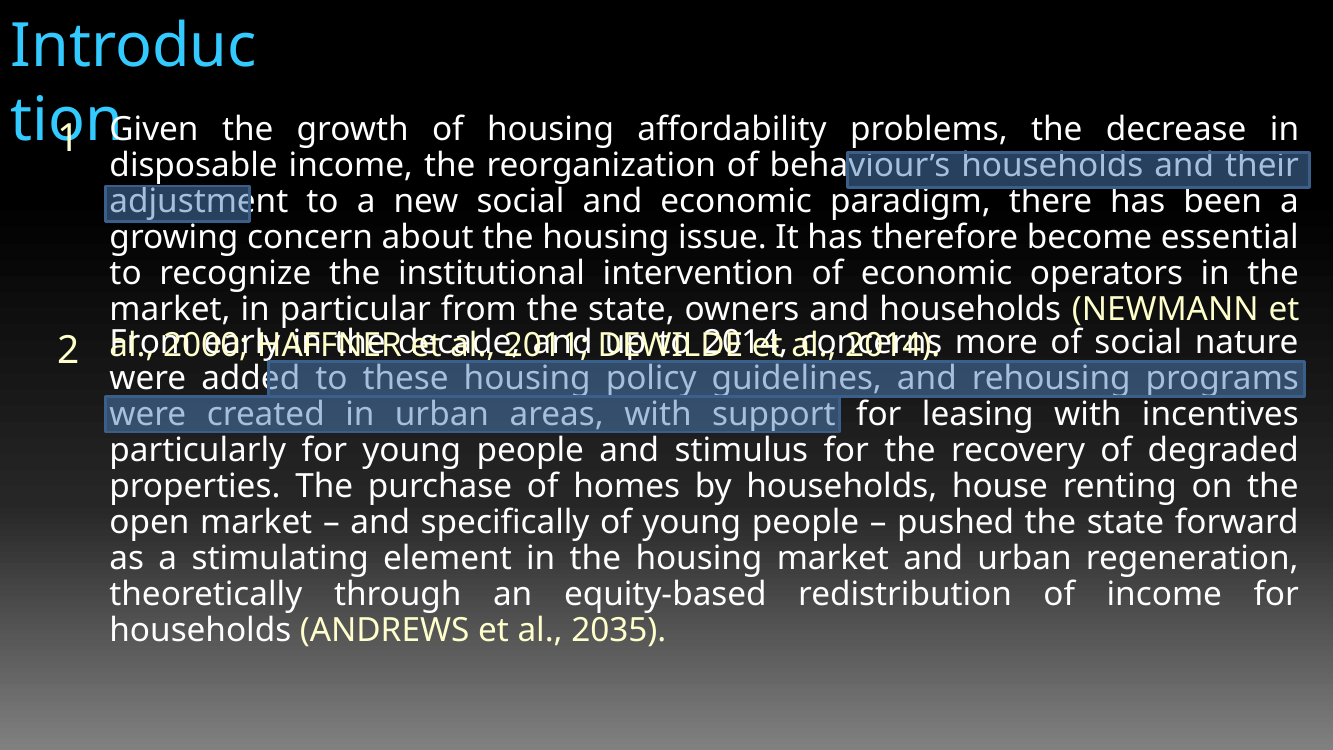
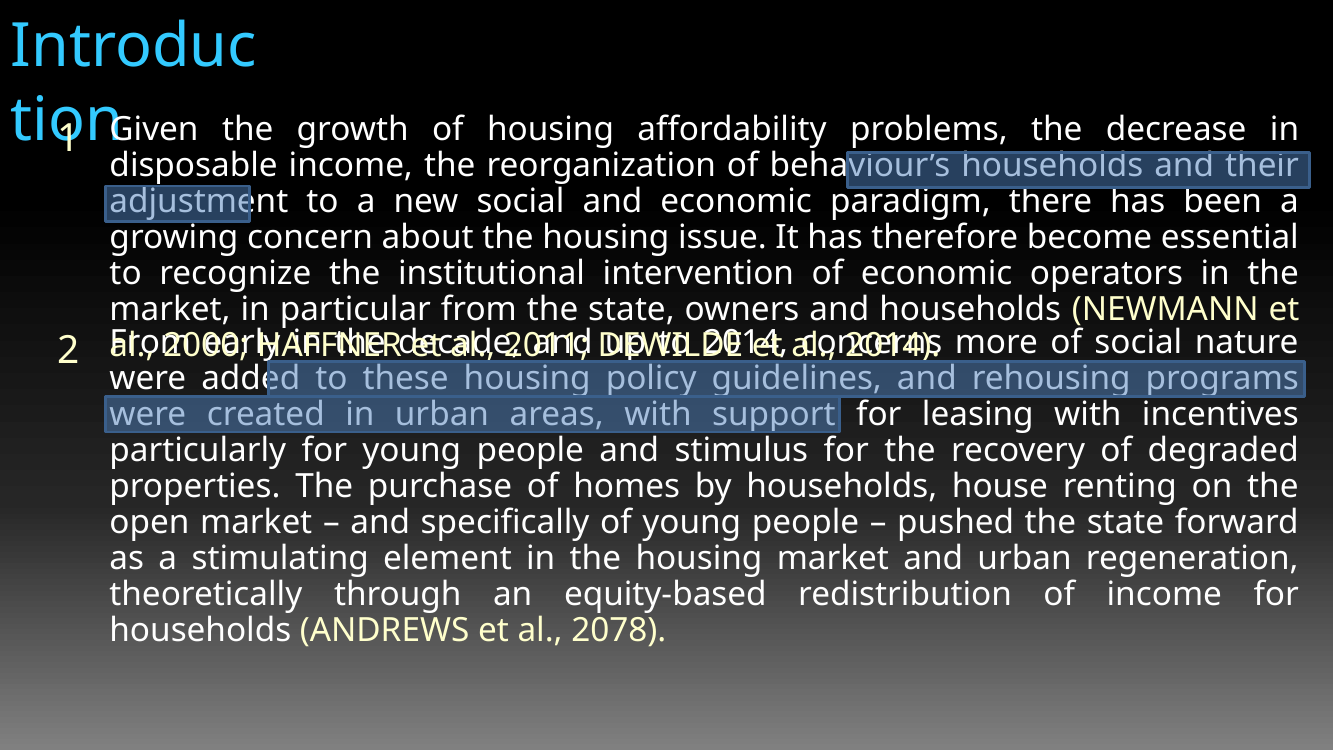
2035: 2035 -> 2078 (619, 630)
